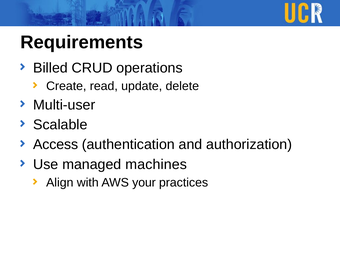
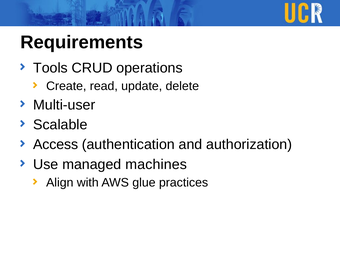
Billed: Billed -> Tools (50, 68)
your: your -> glue (144, 183)
